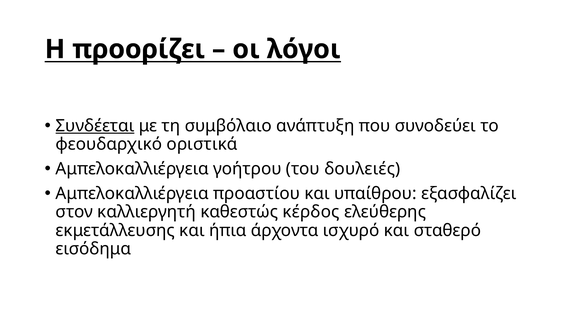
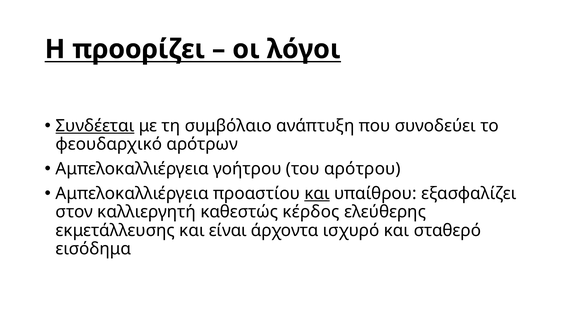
οριστικά: οριστικά -> αρότρων (202, 144)
δουλειές: δουλειές -> αρότρου (362, 169)
και underline: none -> present (317, 193)
ήπια: ήπια -> είναι (228, 230)
